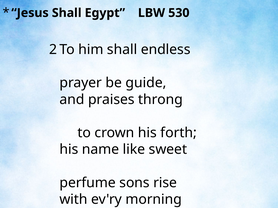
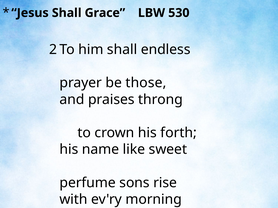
Egypt: Egypt -> Grace (105, 13)
guide: guide -> those (146, 83)
